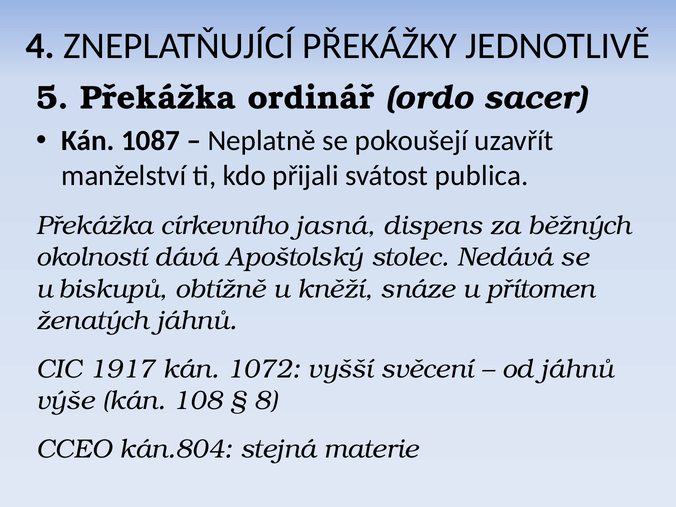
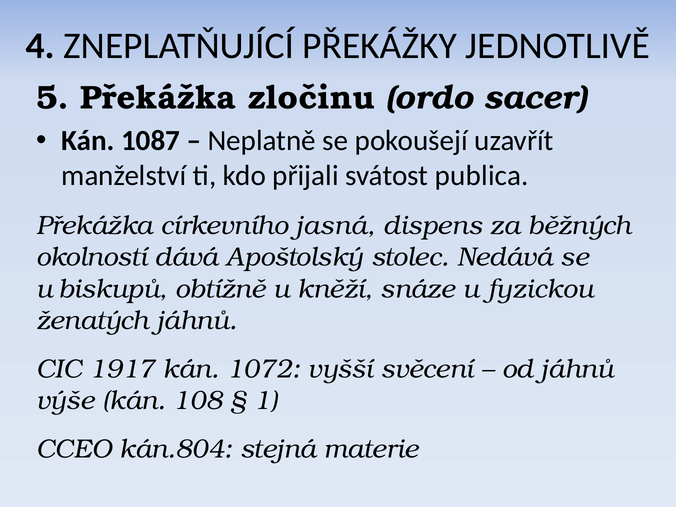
ordinář: ordinář -> zločinu (311, 98)
přítomen: přítomen -> fyzickou (540, 289)
8: 8 -> 1 (266, 400)
